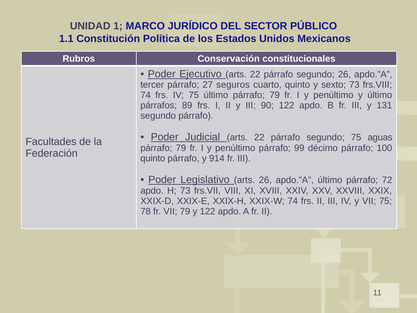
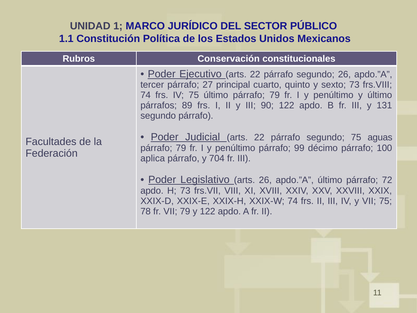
seguros: seguros -> principal (233, 85)
quinto: quinto -> aplica (153, 158)
914: 914 -> 704 (217, 158)
